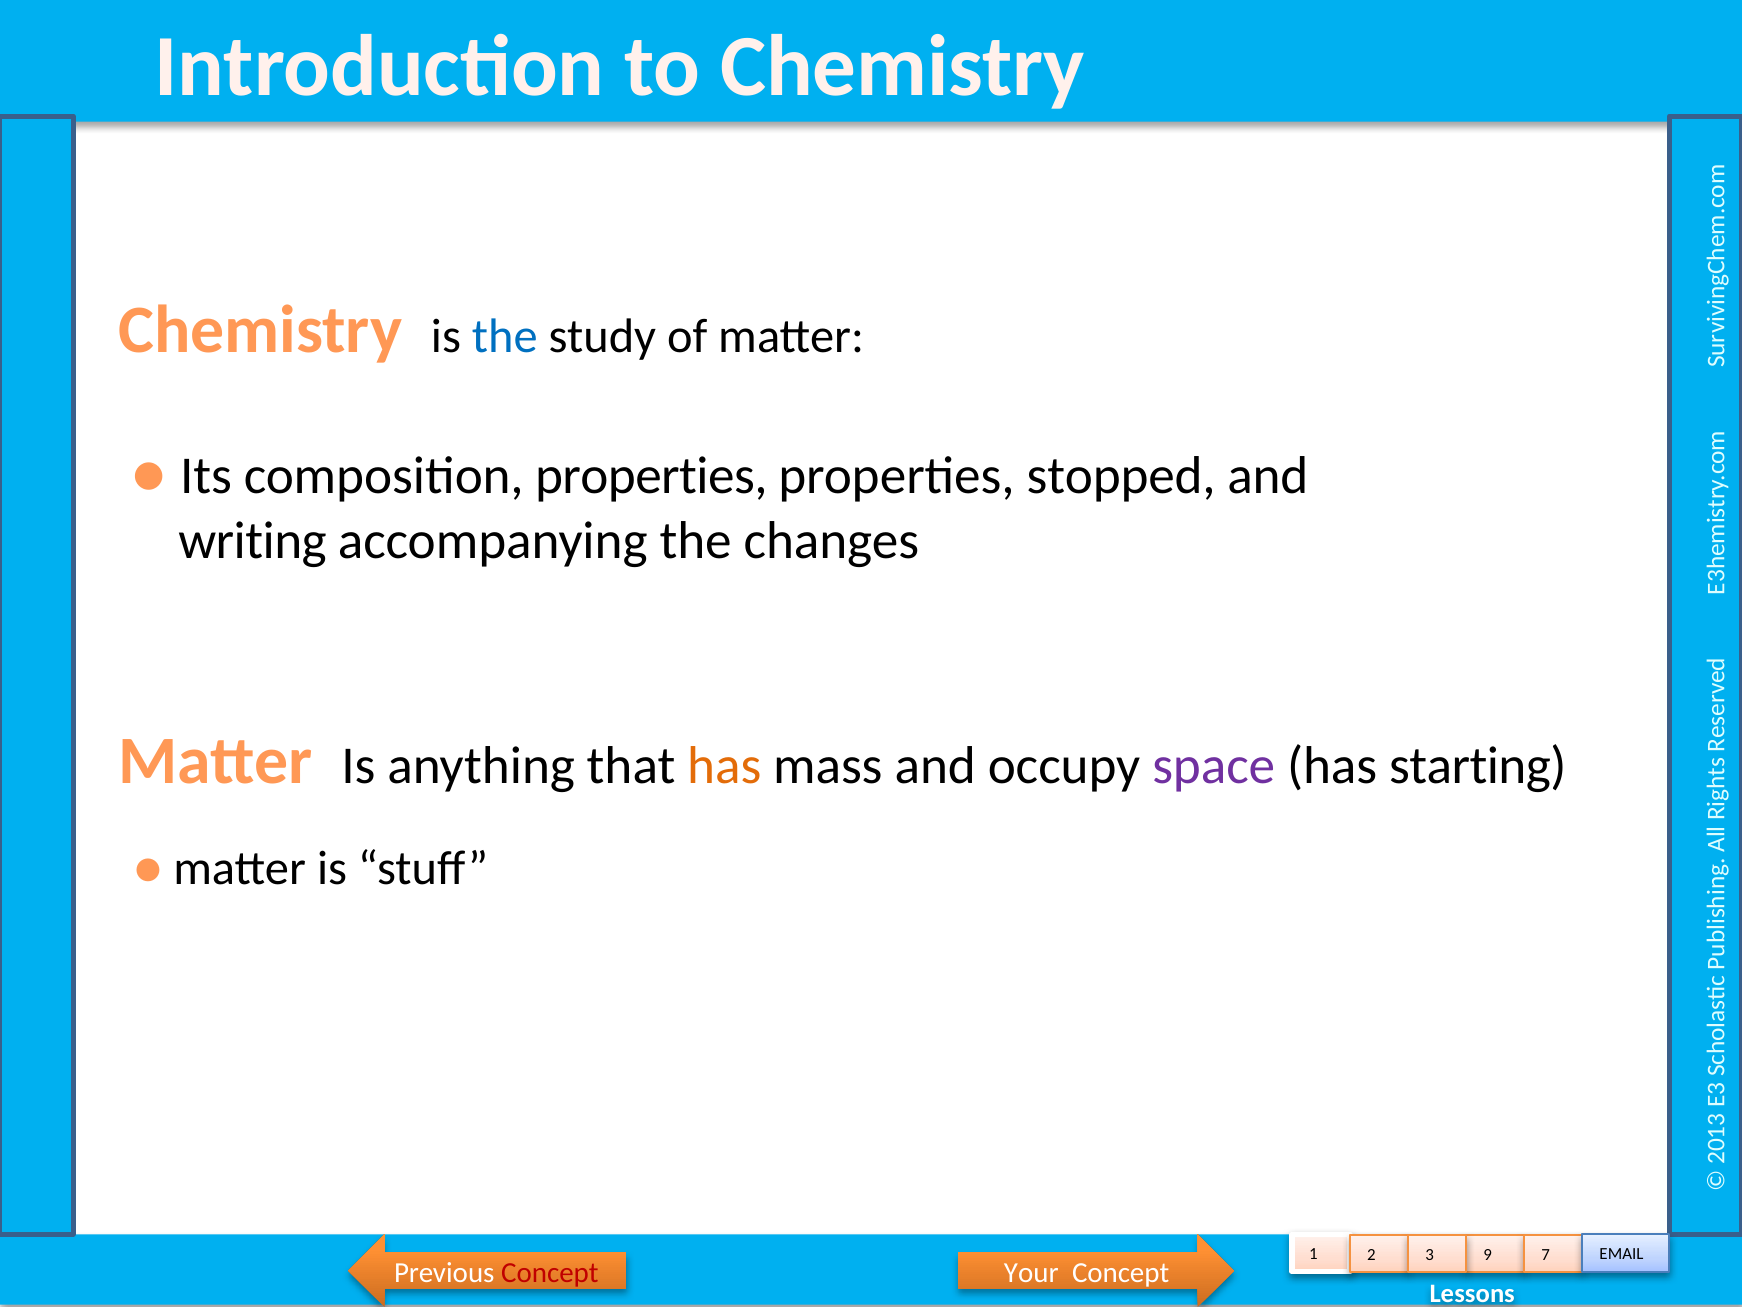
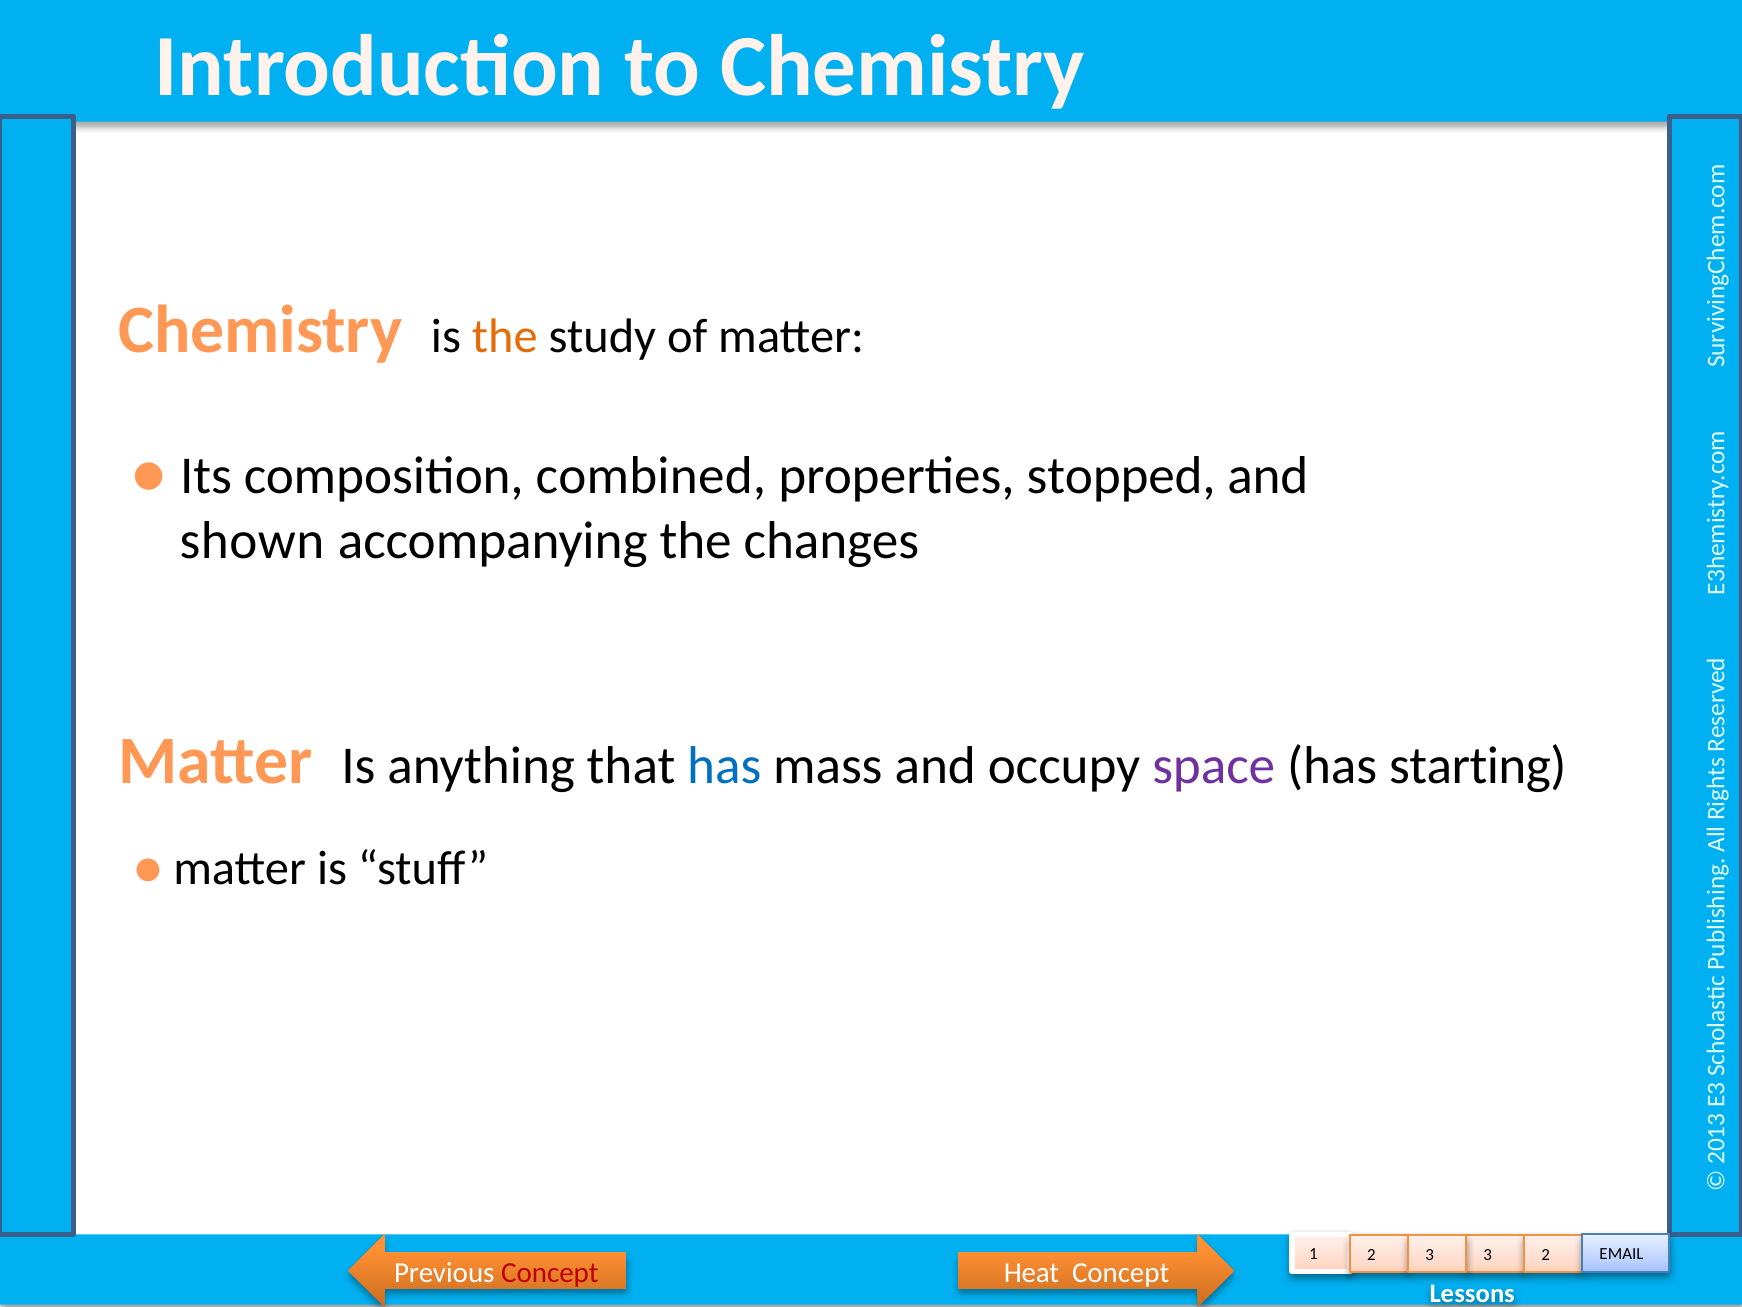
the colour: blue -> orange (505, 336)
composition properties: properties -> combined (651, 476)
writing: writing -> shown (252, 541)
has colour: orange -> blue (724, 765)
2 9: 9 -> 3 (1488, 1254)
3 7: 7 -> 2 (1546, 1254)
Your: Your -> Heat (1032, 1272)
